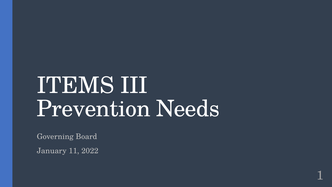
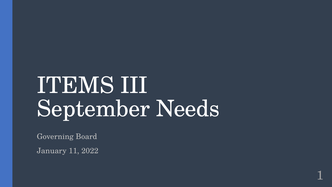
Prevention: Prevention -> September (93, 109)
